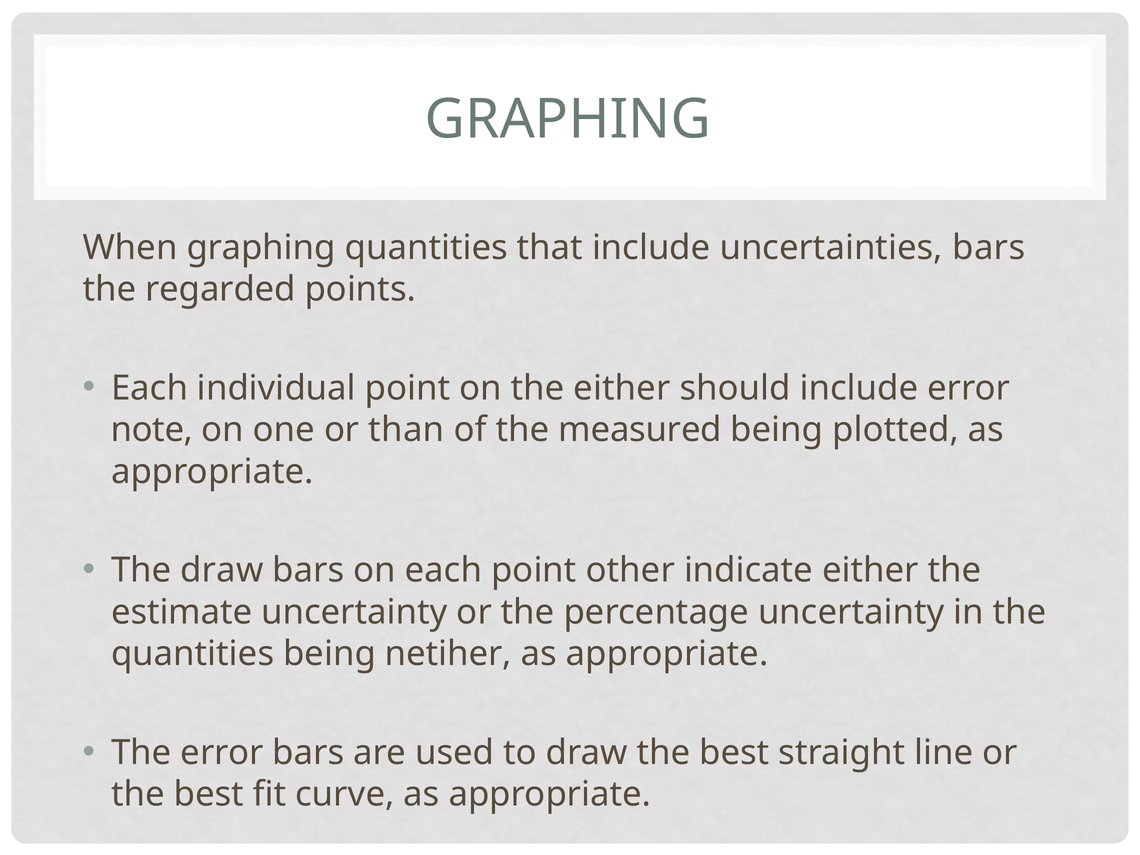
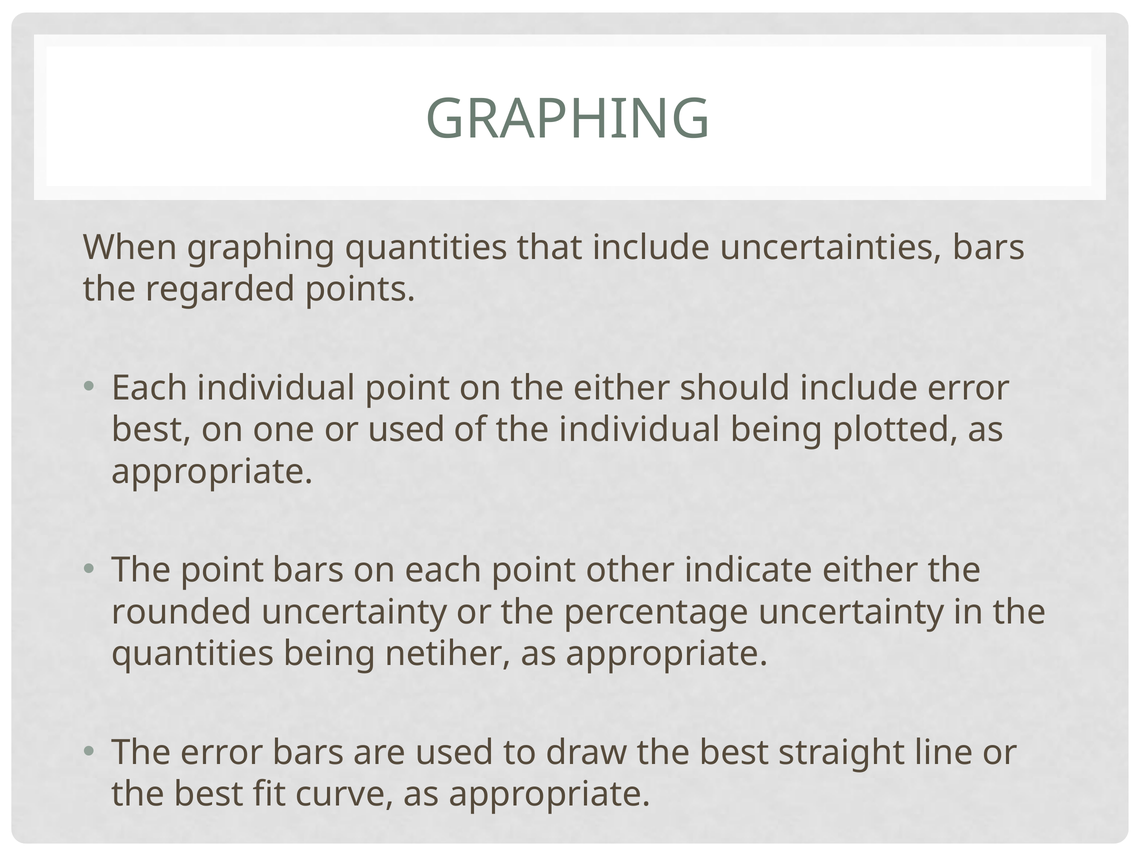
note: note -> best (152, 430)
or than: than -> used (407, 430)
the measured: measured -> individual (640, 430)
The draw: draw -> point (222, 570)
estimate: estimate -> rounded (182, 612)
